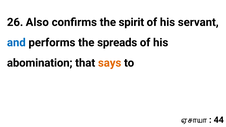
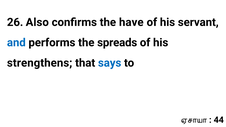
spirit: spirit -> have (131, 22)
abomination: abomination -> strengthens (40, 63)
says colour: orange -> blue (110, 63)
